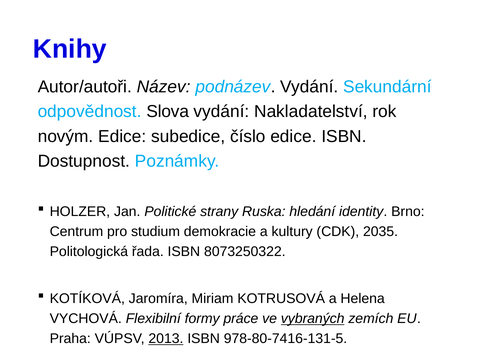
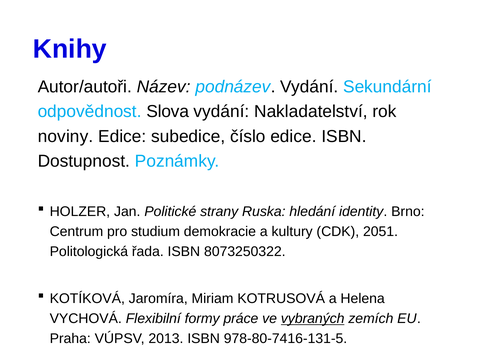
novým: novým -> noviny (66, 137)
2035: 2035 -> 2051 (381, 232)
2013 underline: present -> none (166, 339)
